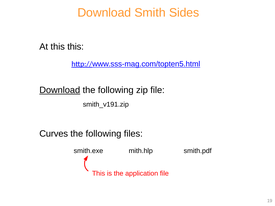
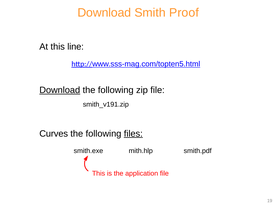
Sides: Sides -> Proof (184, 13)
this this: this -> line (76, 47)
files underline: none -> present (133, 134)
